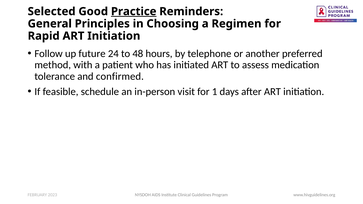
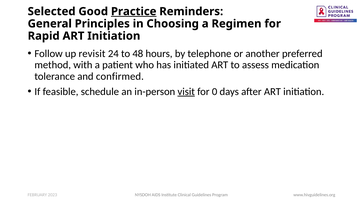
future: future -> revisit (92, 54)
visit underline: none -> present (186, 92)
1: 1 -> 0 (215, 92)
